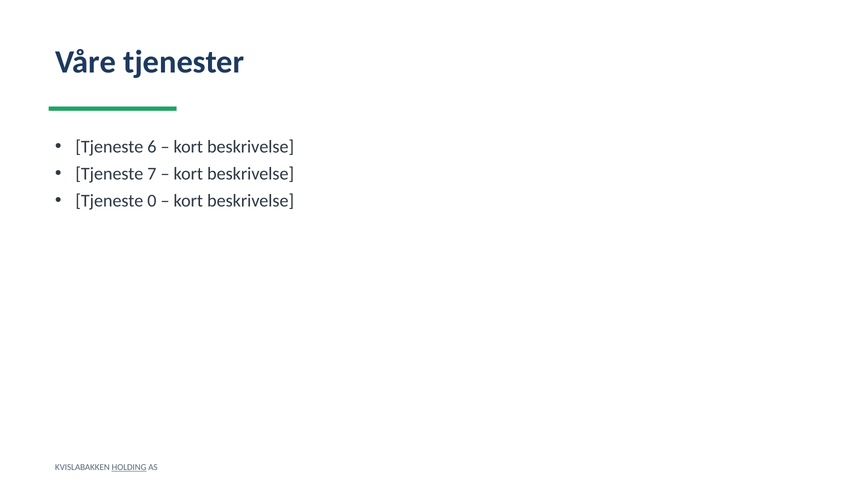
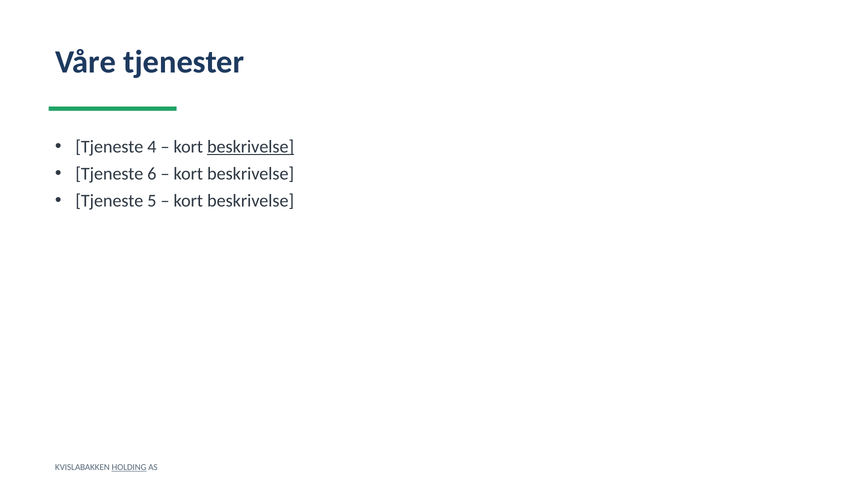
6: 6 -> 4 (152, 147)
beskrivelse underline: none -> present (251, 147)
7: 7 -> 6 (152, 174)
0: 0 -> 5 (152, 201)
